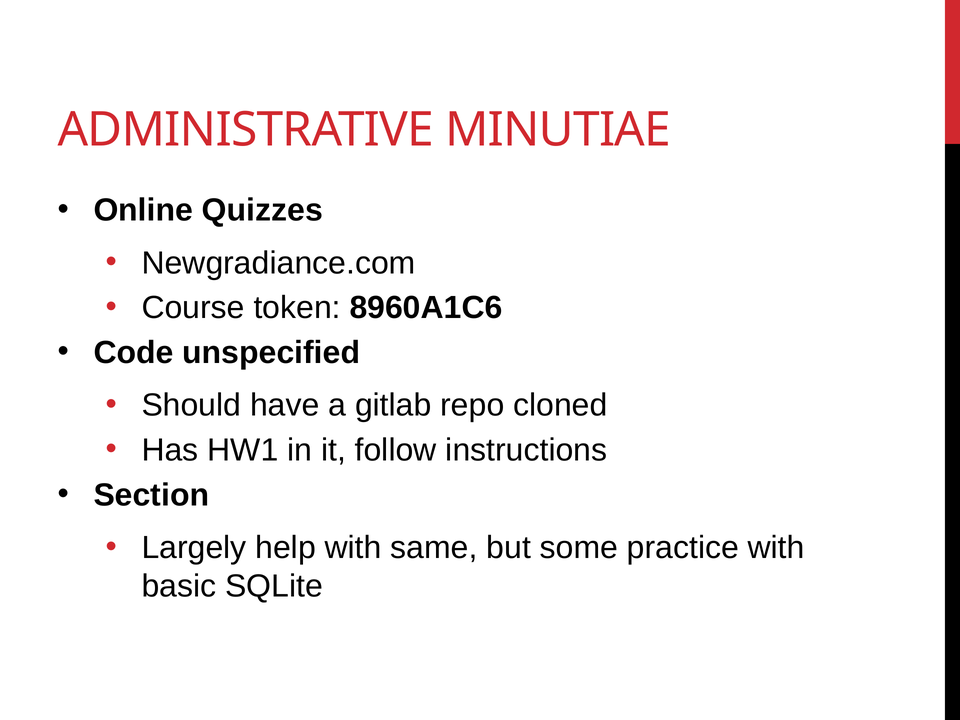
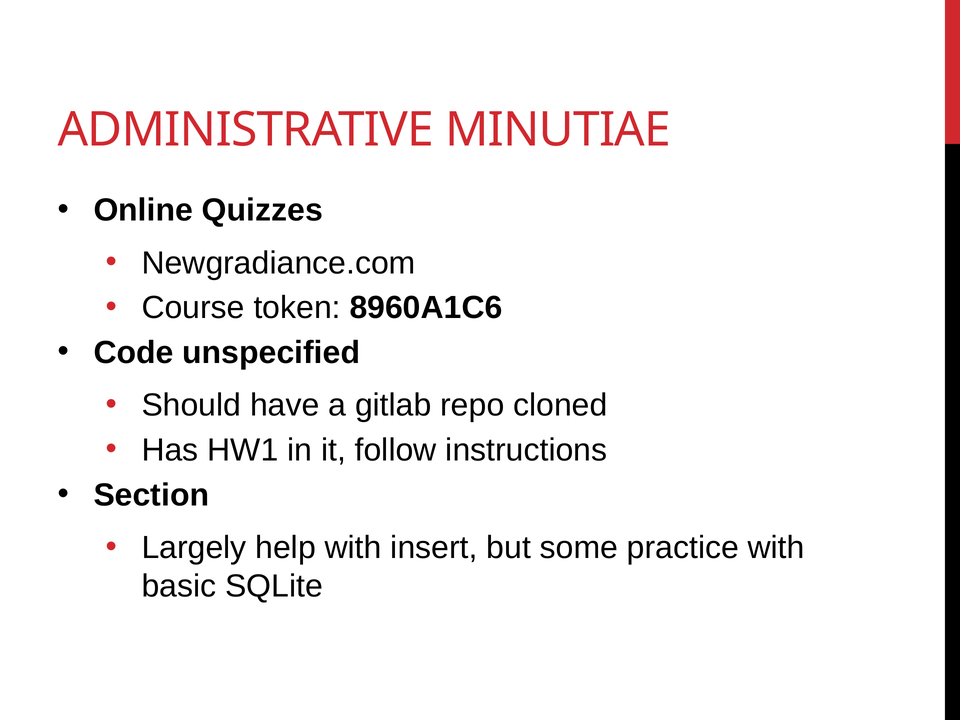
same: same -> insert (434, 548)
